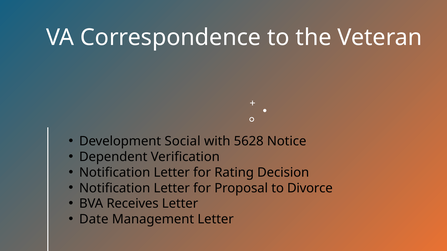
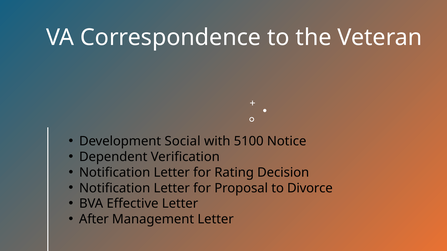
5628: 5628 -> 5100 (249, 141)
Receives: Receives -> Effective (133, 204)
Date: Date -> After (94, 220)
